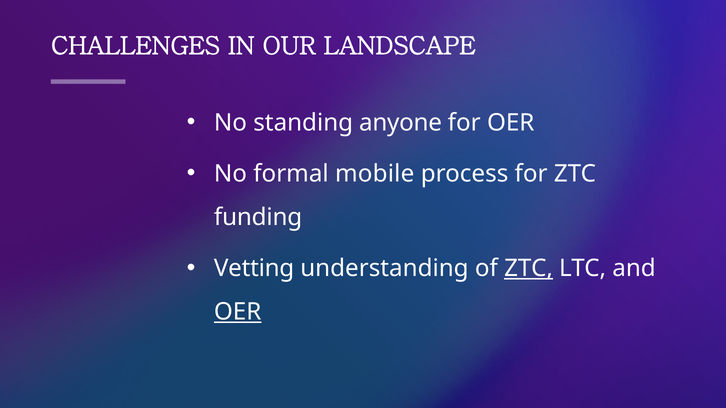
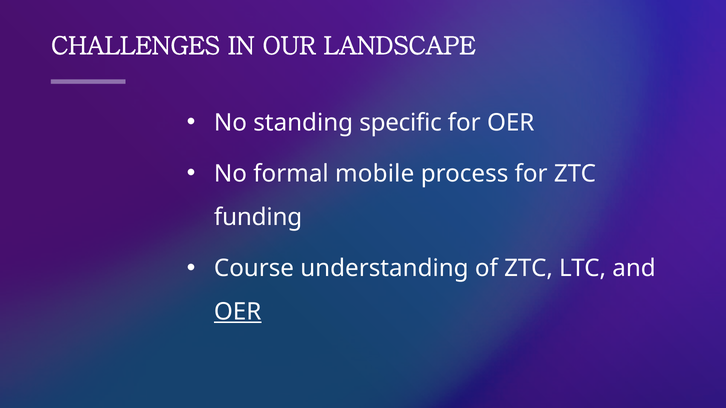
anyone: anyone -> specific (401, 123)
Vetting: Vetting -> Course (254, 269)
ZTC underline: present -> none (529, 269)
